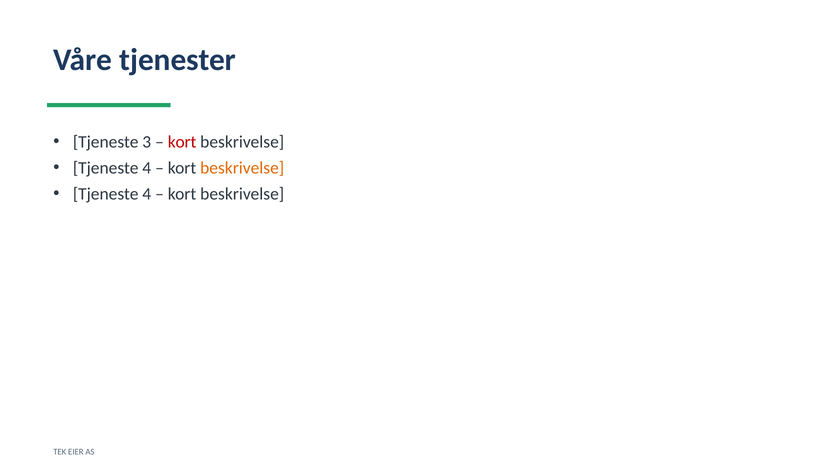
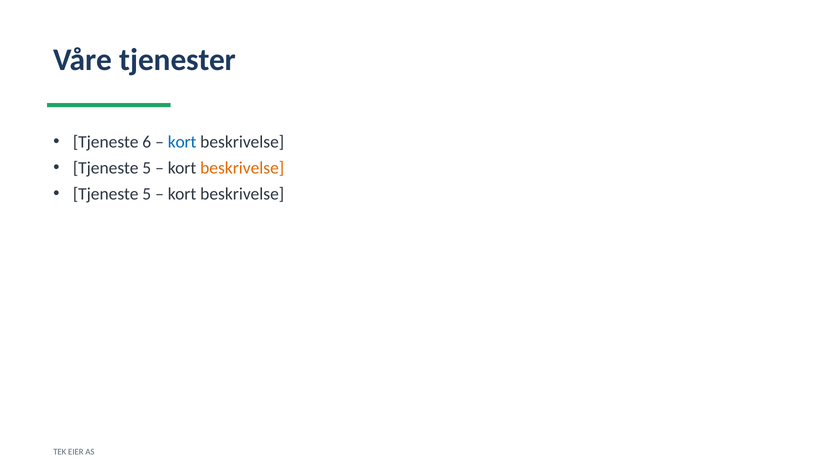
3: 3 -> 6 (147, 142)
kort colour: red -> blue (182, 142)
4: 4 -> 5 (147, 168)
4: 4 -> 5 (147, 194)
